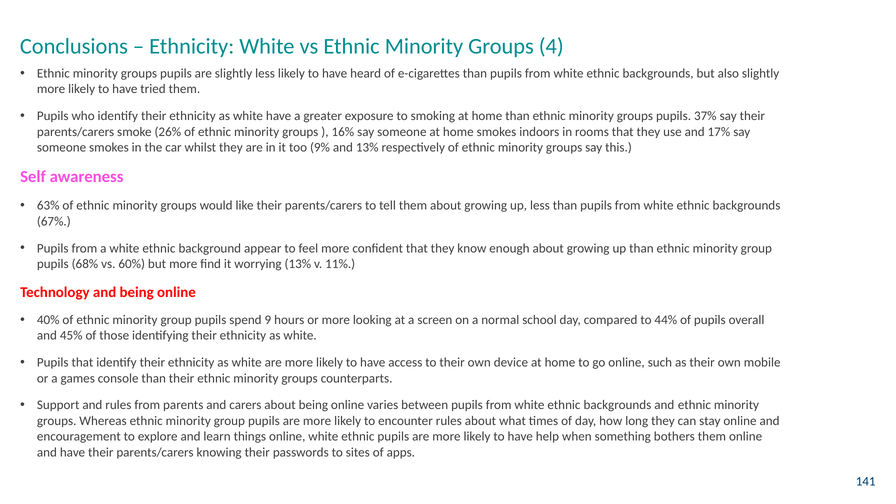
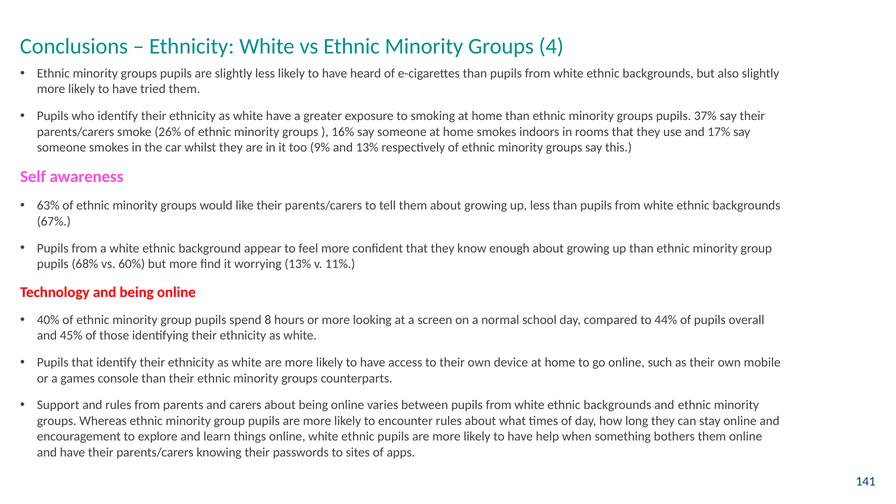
9: 9 -> 8 (268, 320)
